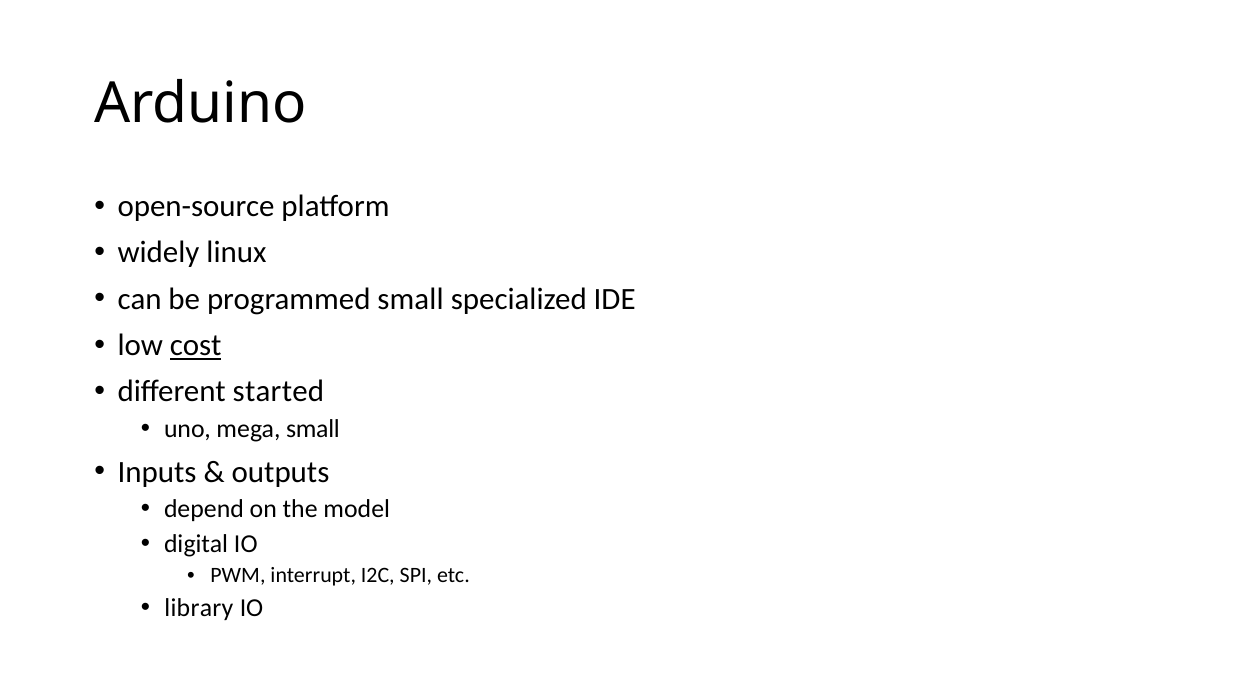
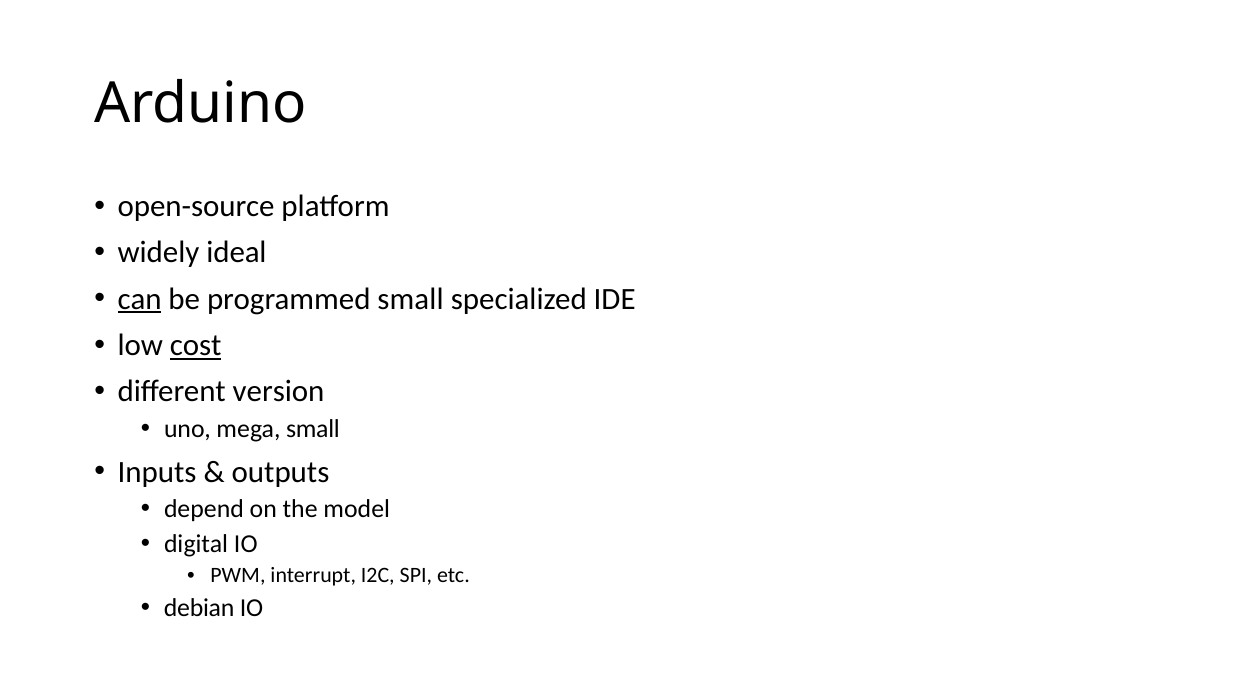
linux: linux -> ideal (237, 253)
can underline: none -> present (140, 299)
started: started -> version (279, 392)
library: library -> debian (199, 608)
